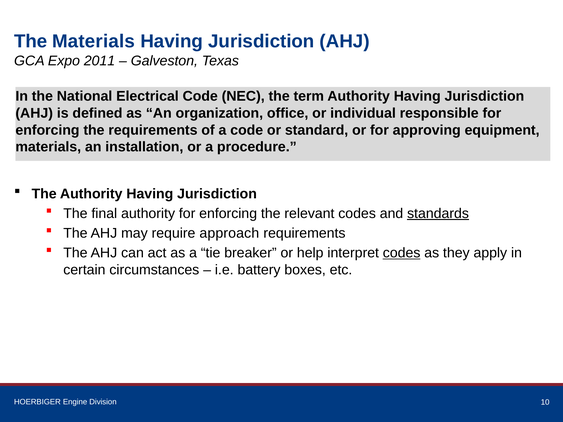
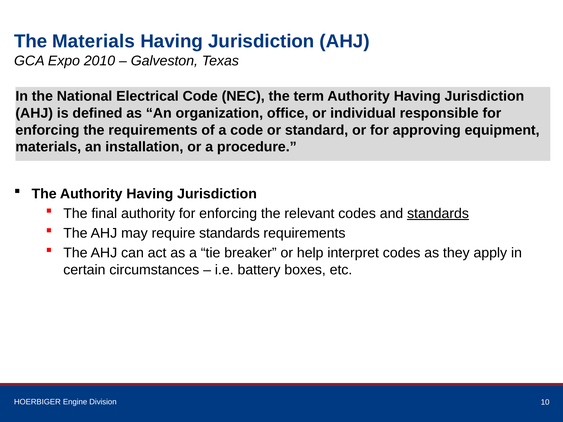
2011: 2011 -> 2010 (99, 61)
require approach: approach -> standards (229, 233)
codes underline: present -> none (402, 253)
